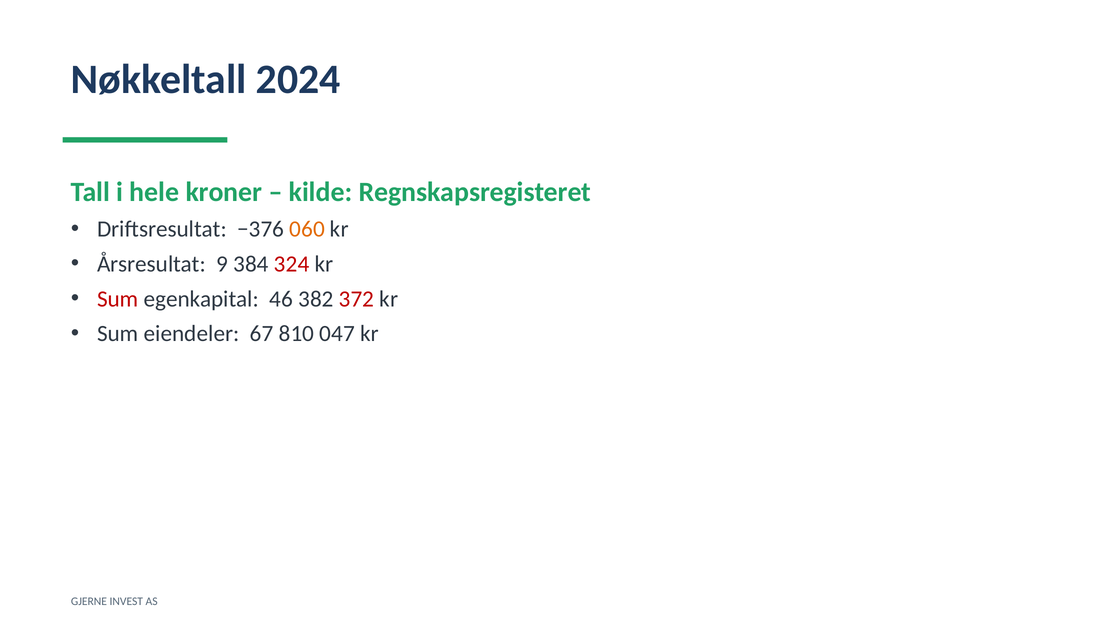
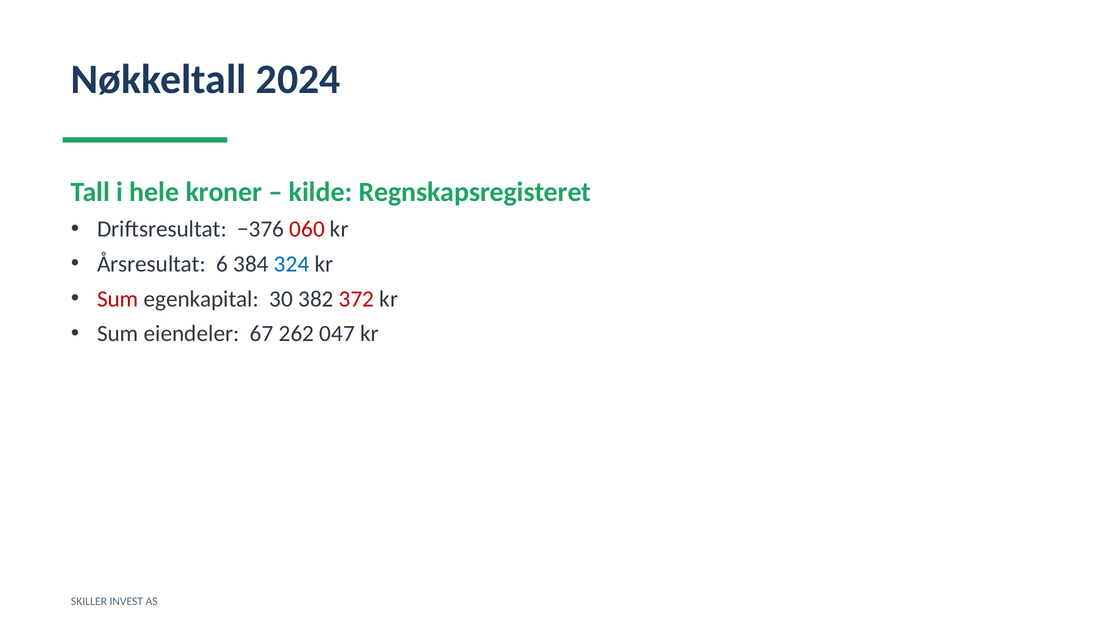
060 colour: orange -> red (307, 229)
9: 9 -> 6 (222, 264)
324 colour: red -> blue (292, 264)
46: 46 -> 30 (281, 299)
810: 810 -> 262 (296, 334)
GJERNE: GJERNE -> SKILLER (89, 602)
